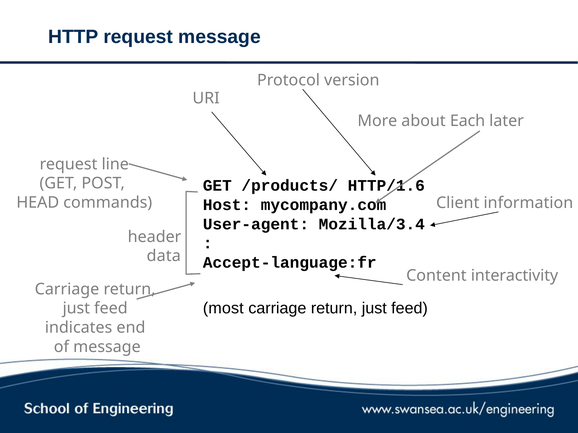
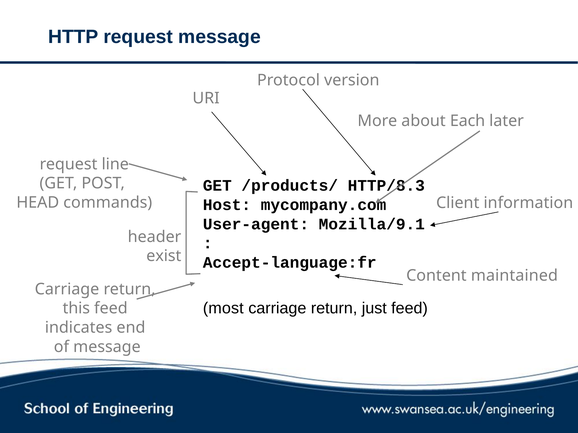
HTTP/1.6: HTTP/1.6 -> HTTP/8.3 (386, 186)
Mozilla/3.4: Mozilla/3.4 -> Mozilla/9.1 (372, 224)
data: data -> exist (164, 256)
interactivity: interactivity -> maintained (514, 276)
just: just -> this (76, 309)
